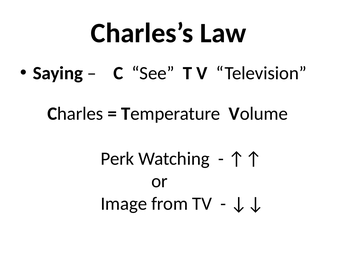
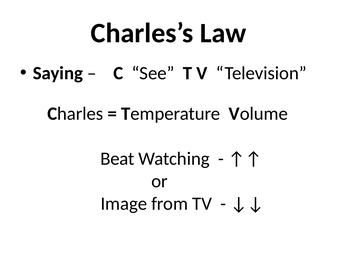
Perk: Perk -> Beat (117, 159)
